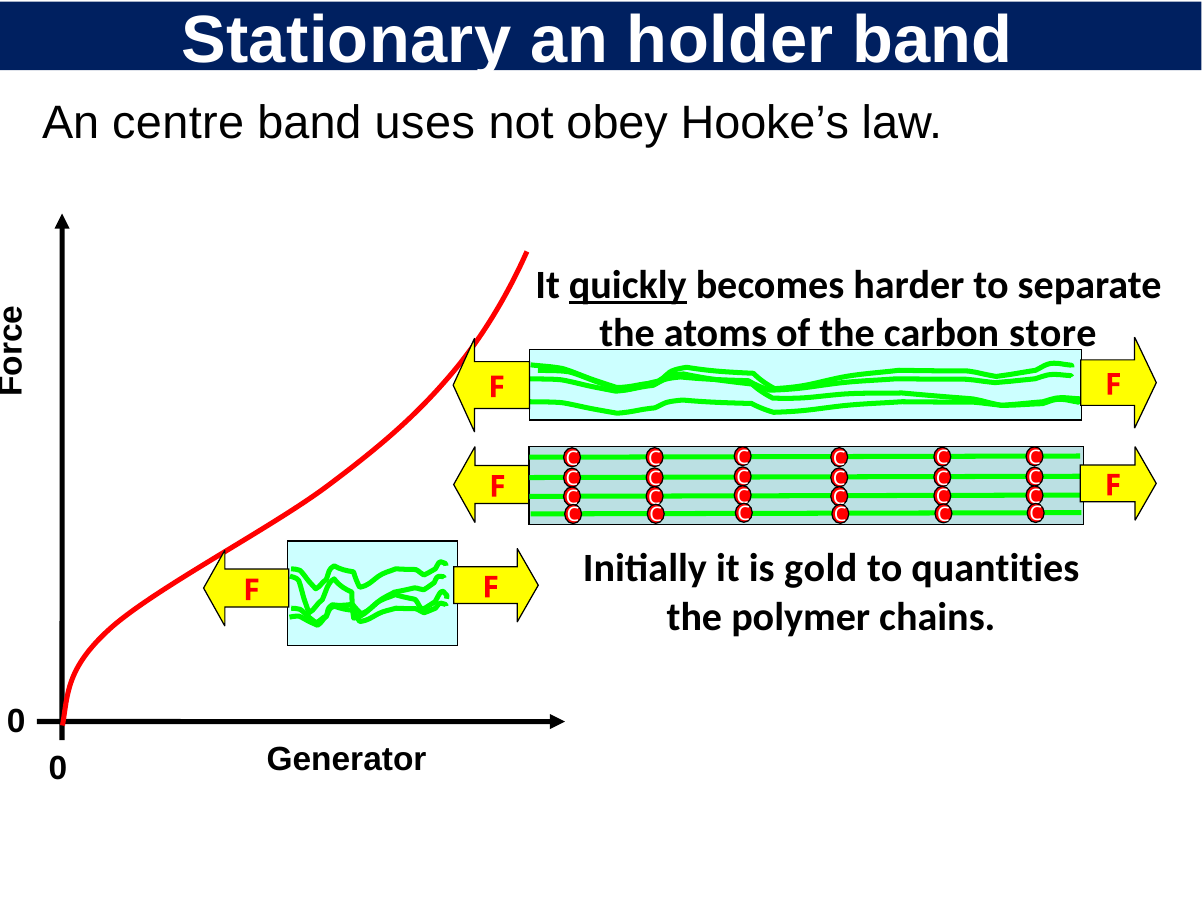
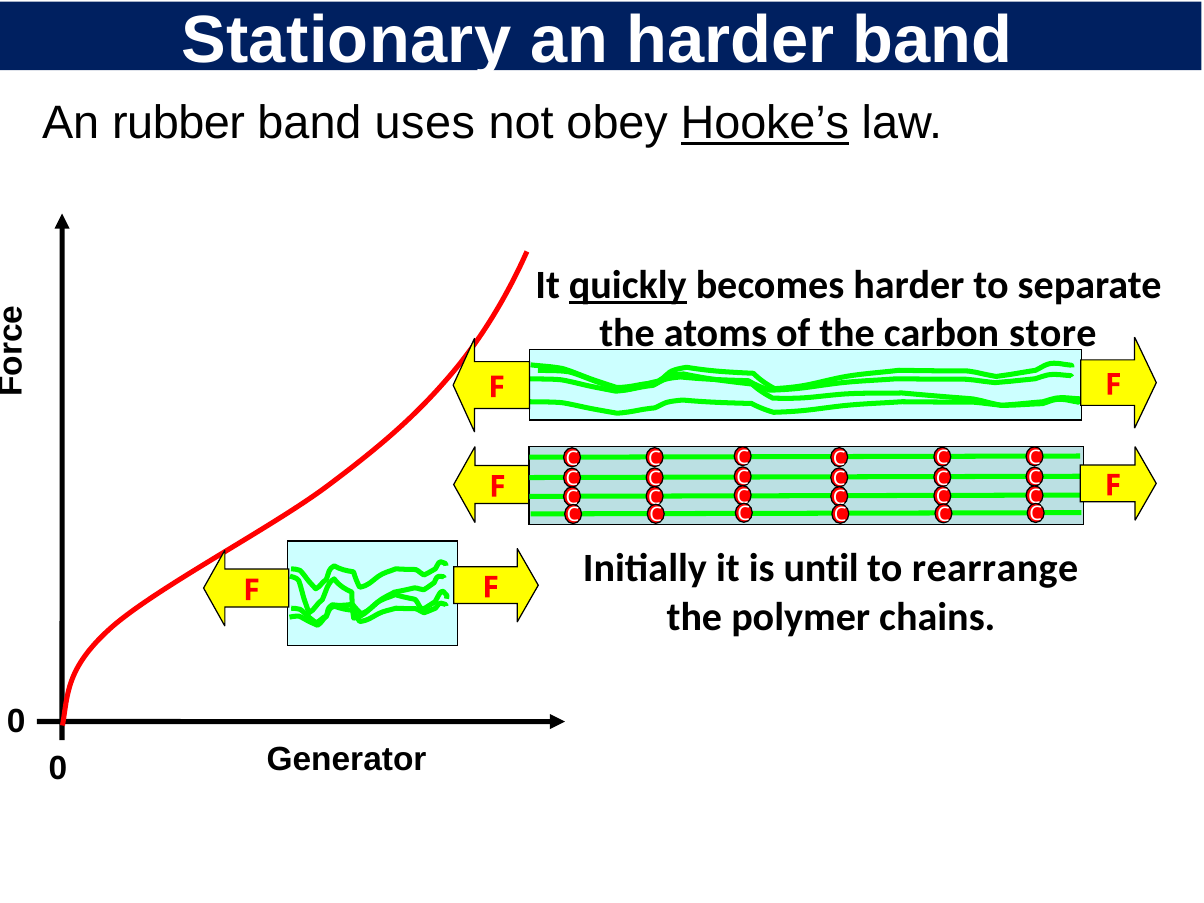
an holder: holder -> harder (731, 41)
centre: centre -> rubber (179, 123)
Hooke’s underline: none -> present (765, 123)
gold: gold -> until (821, 569)
quantities: quantities -> rearrange (995, 569)
